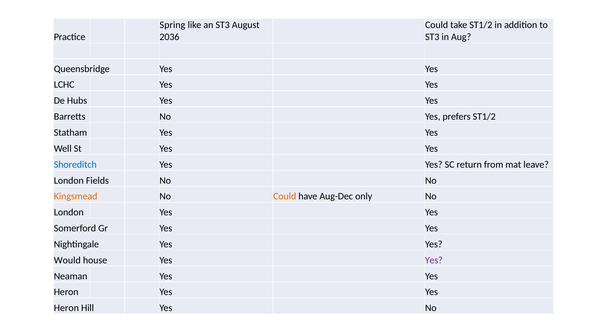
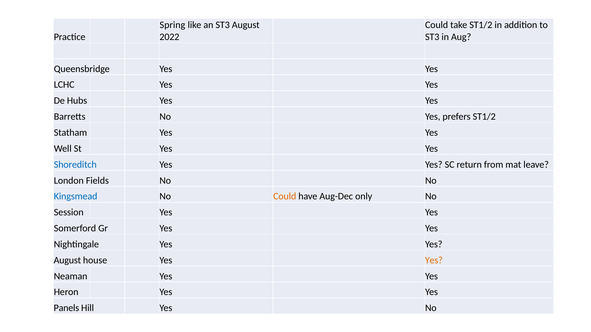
2036: 2036 -> 2022 (169, 37)
Kingsmead colour: orange -> blue (76, 197)
London: London -> Session (69, 213)
Would: Would -> August (67, 261)
Yes colour: purple -> orange (434, 261)
Heron: Heron -> Panels (66, 308)
